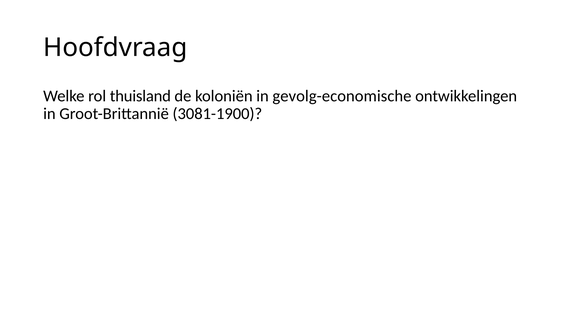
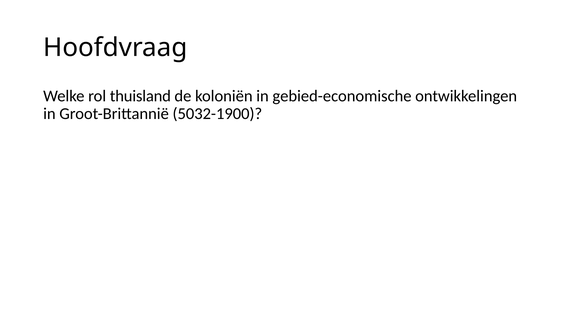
gevolg-economische: gevolg-economische -> gebied-economische (342, 96)
3081-1900: 3081-1900 -> 5032-1900 (217, 114)
